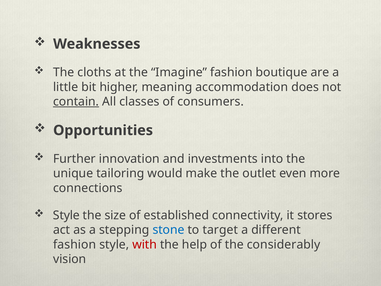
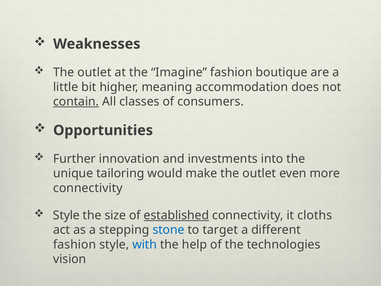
cloths: cloths -> outlet (94, 72)
connections: connections -> connectivity (88, 188)
established underline: none -> present (176, 215)
stores: stores -> cloths (315, 215)
with colour: red -> blue (145, 244)
considerably: considerably -> technologies (284, 244)
